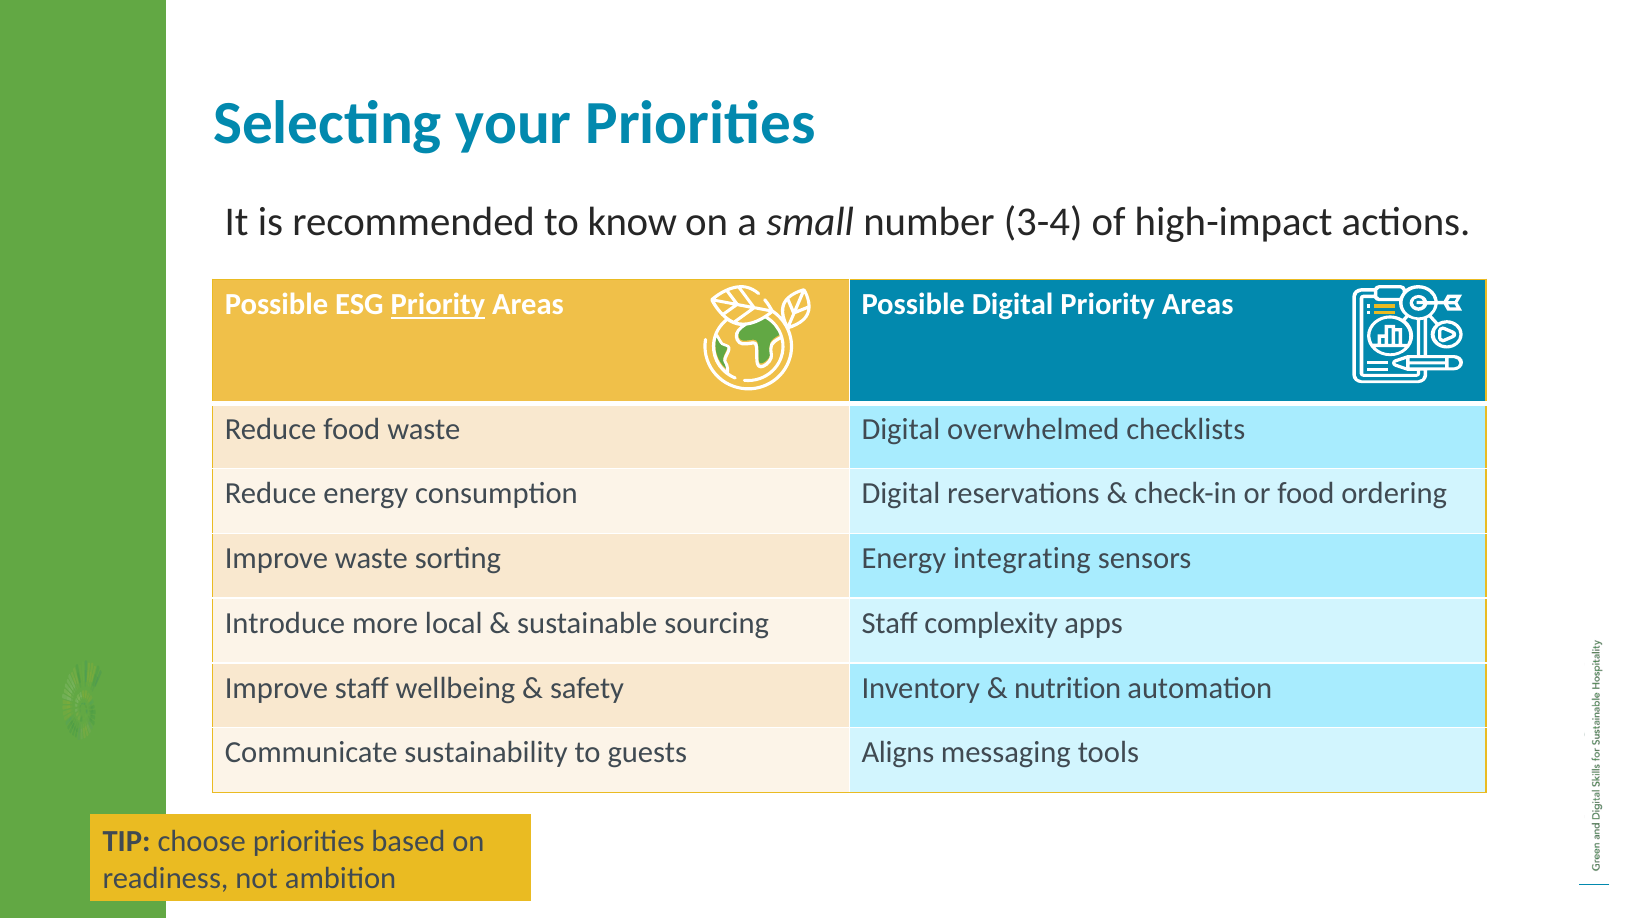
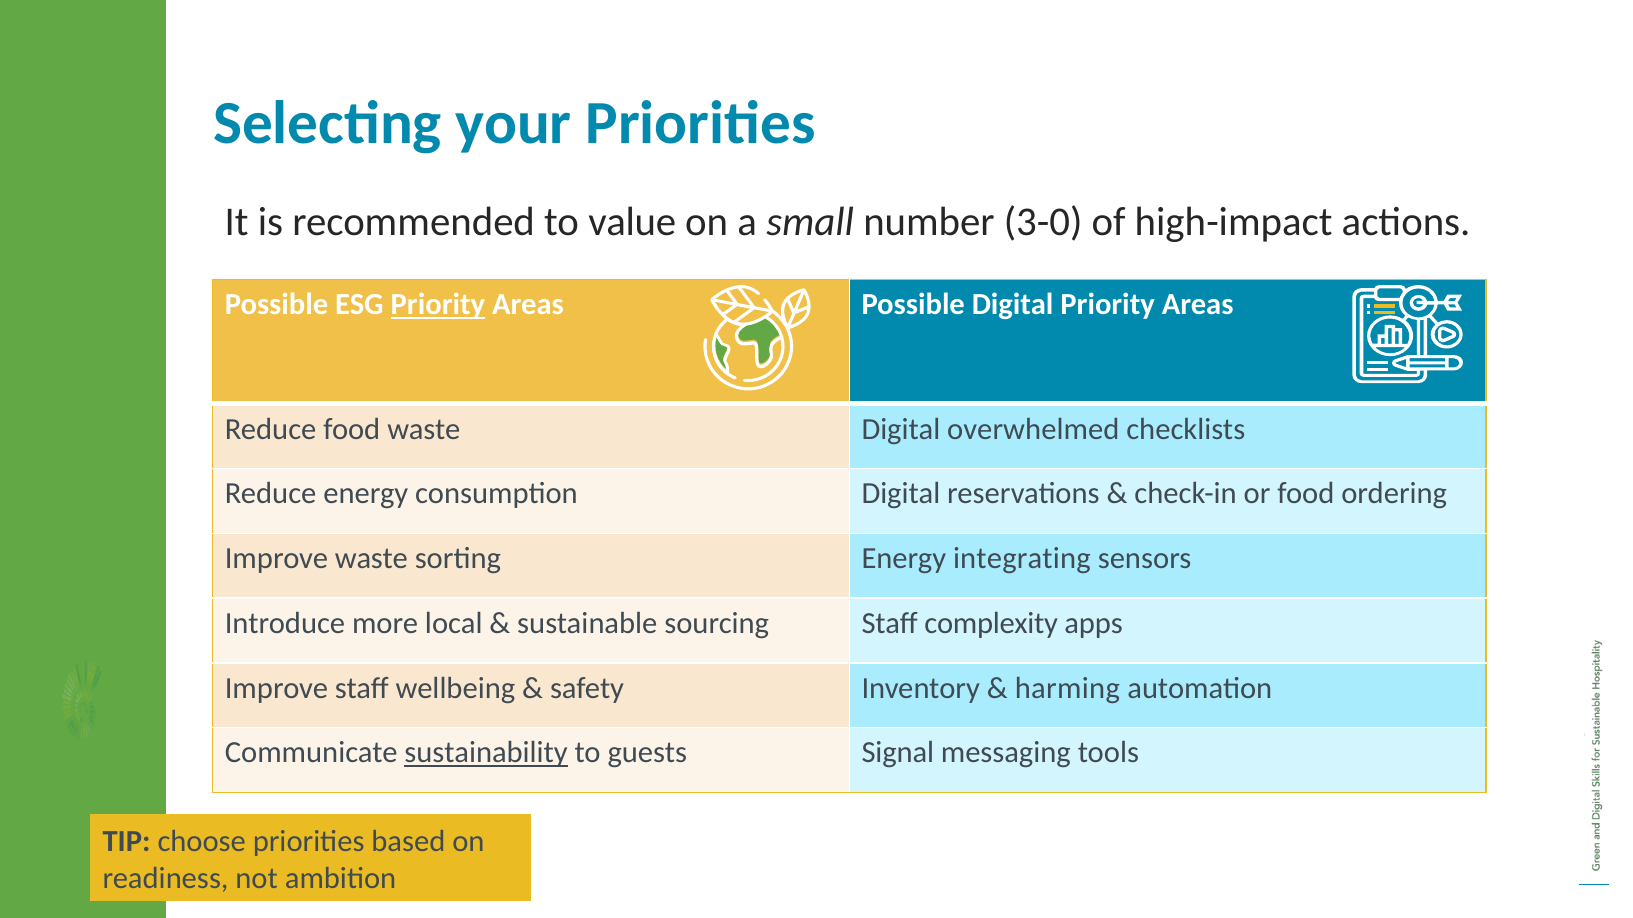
know: know -> value (632, 223)
3-4: 3-4 -> 3-0 (1043, 223)
nutrition: nutrition -> harming (1067, 688)
sustainability underline: none -> present (486, 753)
Aligns: Aligns -> Signal (898, 753)
